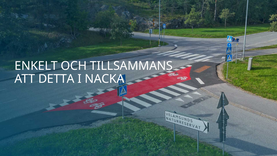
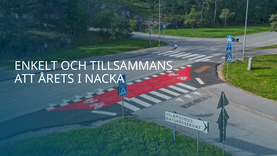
DETTA: DETTA -> ÅRETS (56, 79)
